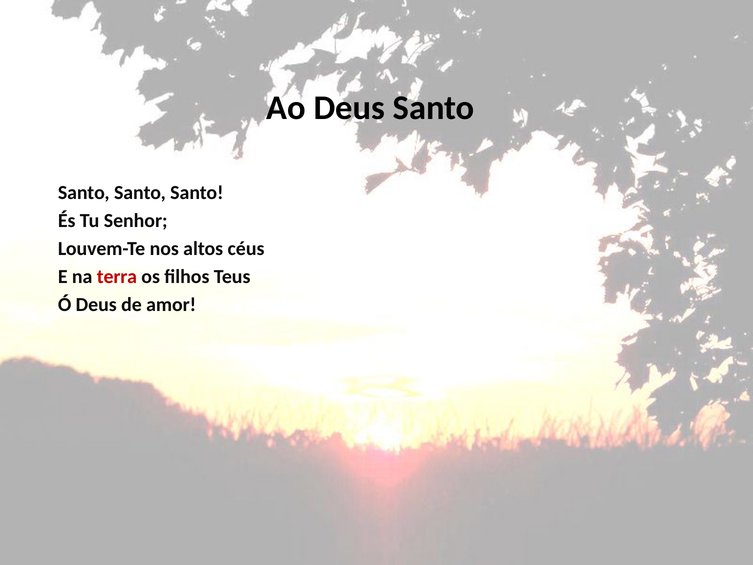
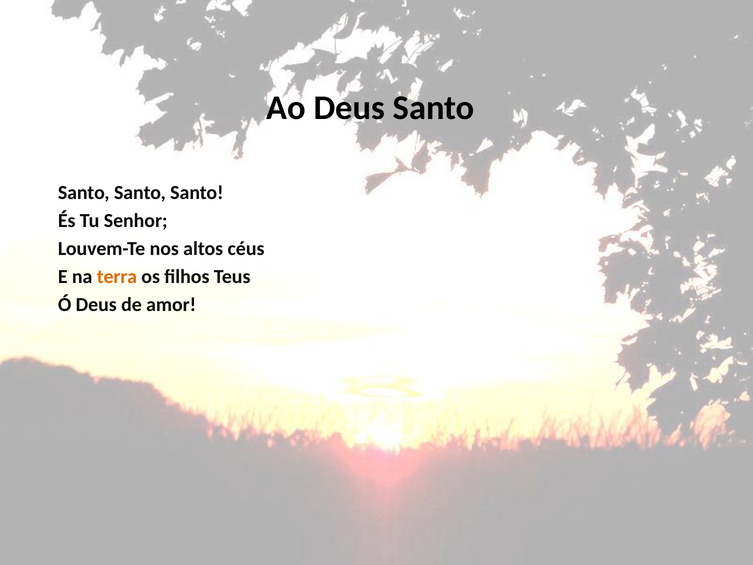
terra colour: red -> orange (117, 277)
